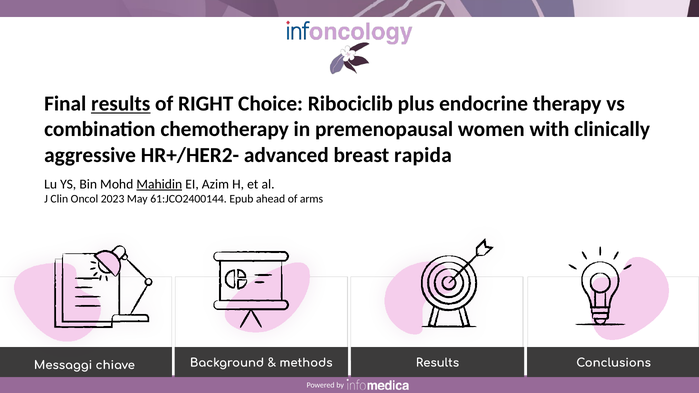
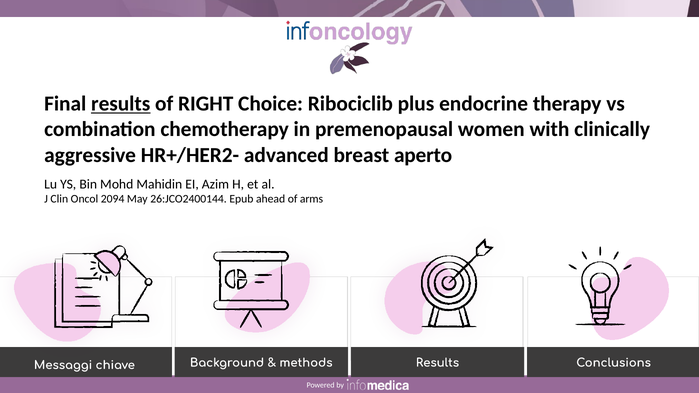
rapida: rapida -> aperto (423, 155)
Mahidin underline: present -> none (159, 184)
2023: 2023 -> 2094 (113, 199)
61:JCO2400144: 61:JCO2400144 -> 26:JCO2400144 (189, 199)
